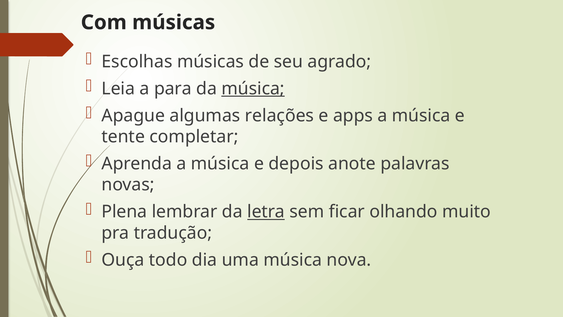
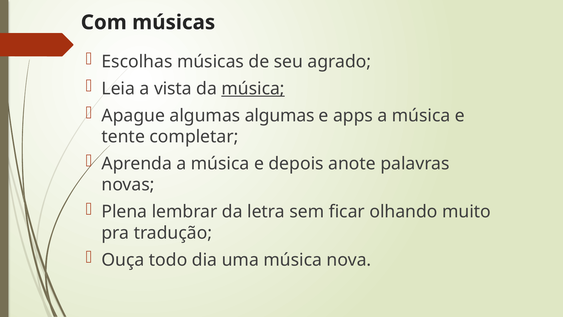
para: para -> vista (173, 88)
algumas relações: relações -> algumas (280, 115)
letra underline: present -> none (266, 212)
